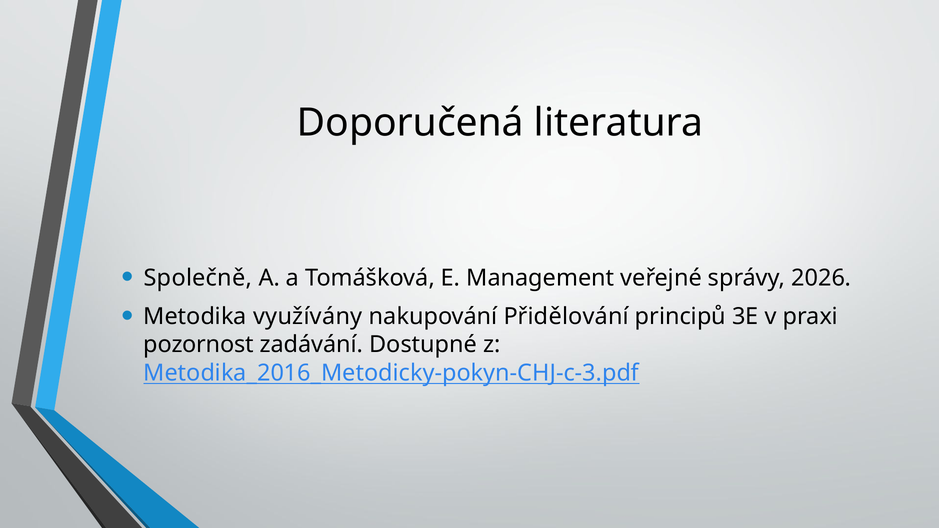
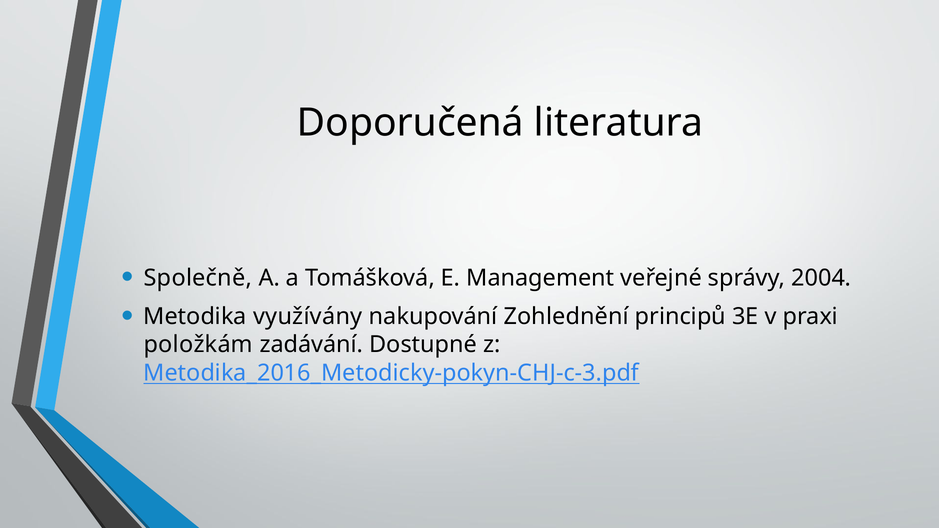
2026: 2026 -> 2004 (821, 278)
Přidělování: Přidělování -> Zohlednění (566, 317)
pozornost: pozornost -> položkám (198, 345)
